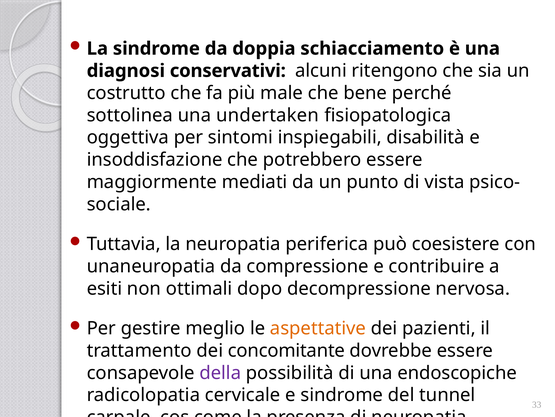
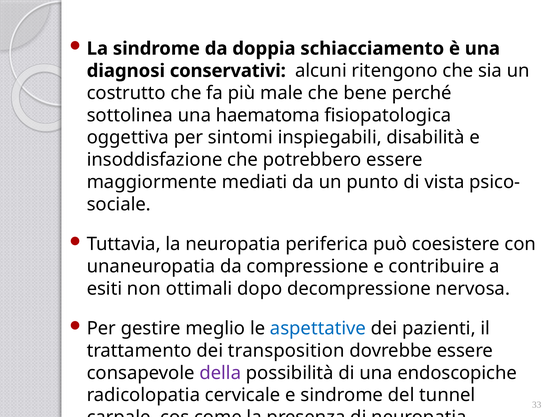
undertaken: undertaken -> haematoma (268, 115)
aspettative colour: orange -> blue (318, 328)
concomitante: concomitante -> transposition (286, 350)
